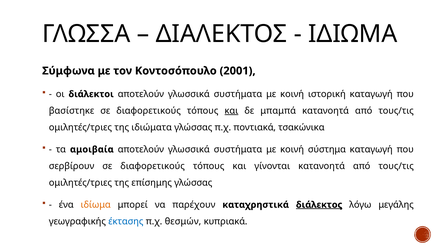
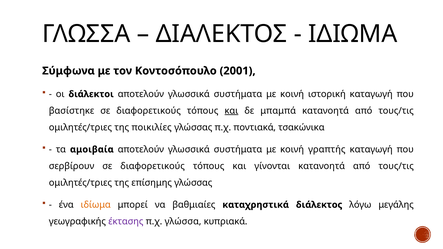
ιδιώματα: ιδιώματα -> ποικιλίες (152, 127)
σύστημα: σύστημα -> γραπτής (327, 150)
παρέχουν: παρέχουν -> βαθμιαίες (194, 205)
διάλεκτος underline: present -> none (319, 205)
έκτασης colour: blue -> purple (126, 222)
θεσμών: θεσμών -> γλώσσα (183, 222)
